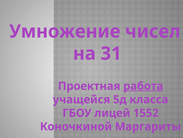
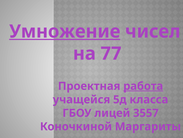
Умножение underline: none -> present (65, 31)
31: 31 -> 77 (111, 53)
1552: 1552 -> 3557 (146, 113)
